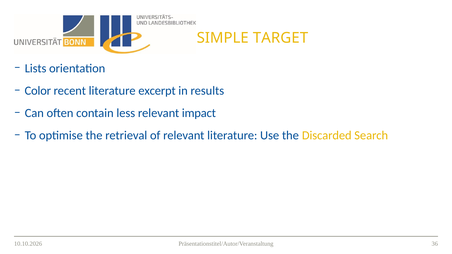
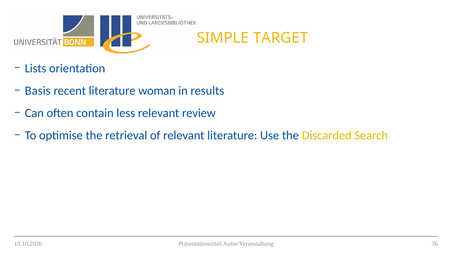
Color: Color -> Basis (38, 91)
excerpt: excerpt -> woman (157, 91)
impact: impact -> review (199, 113)
